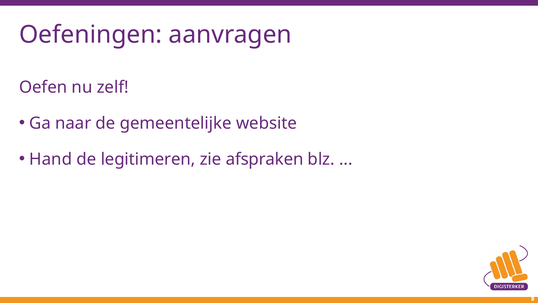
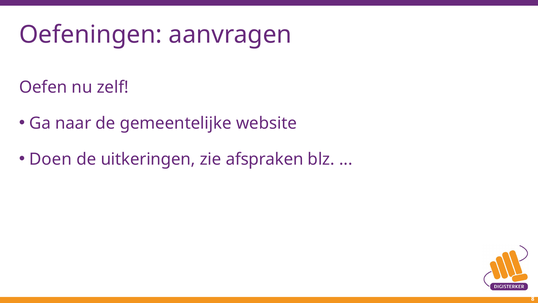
Hand: Hand -> Doen (51, 159)
legitimeren: legitimeren -> uitkeringen (148, 159)
